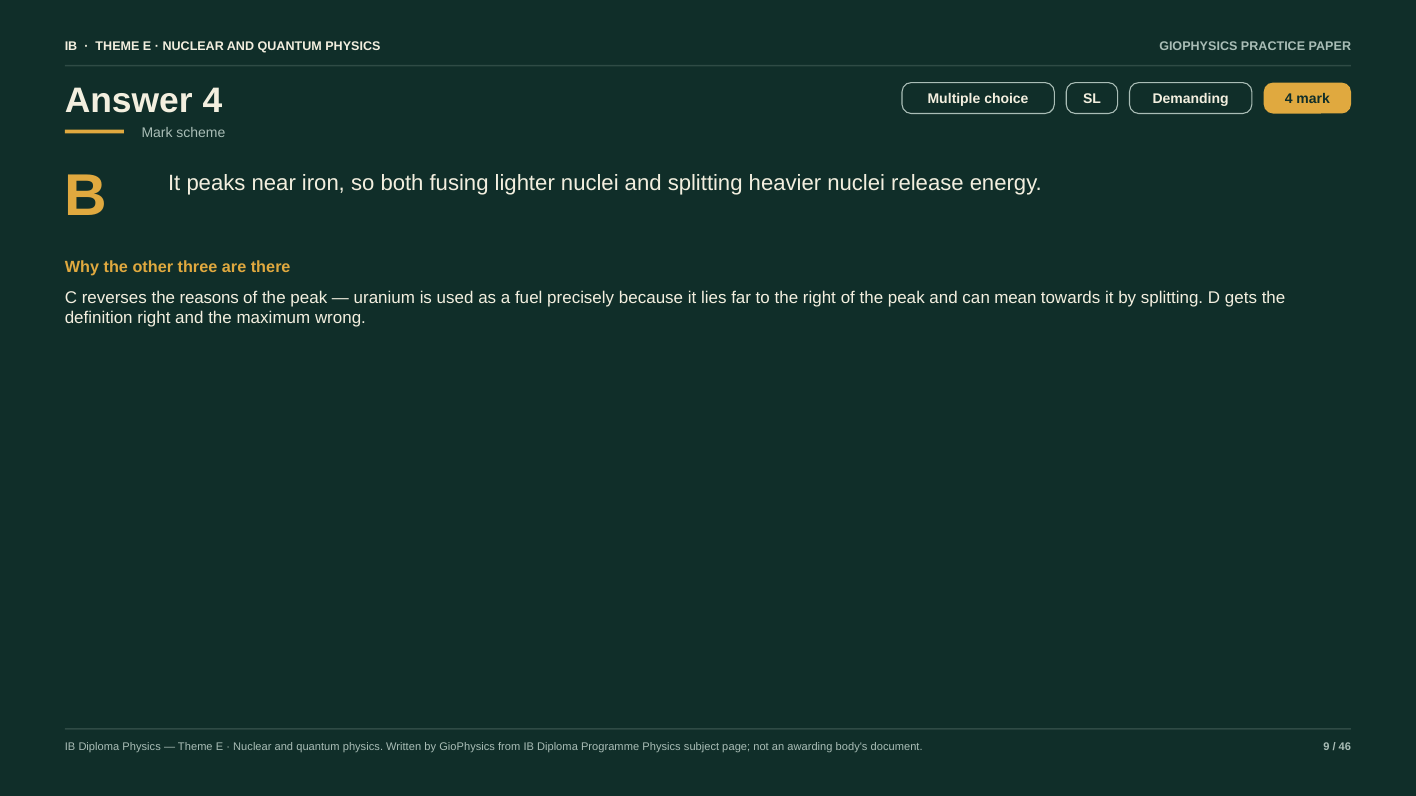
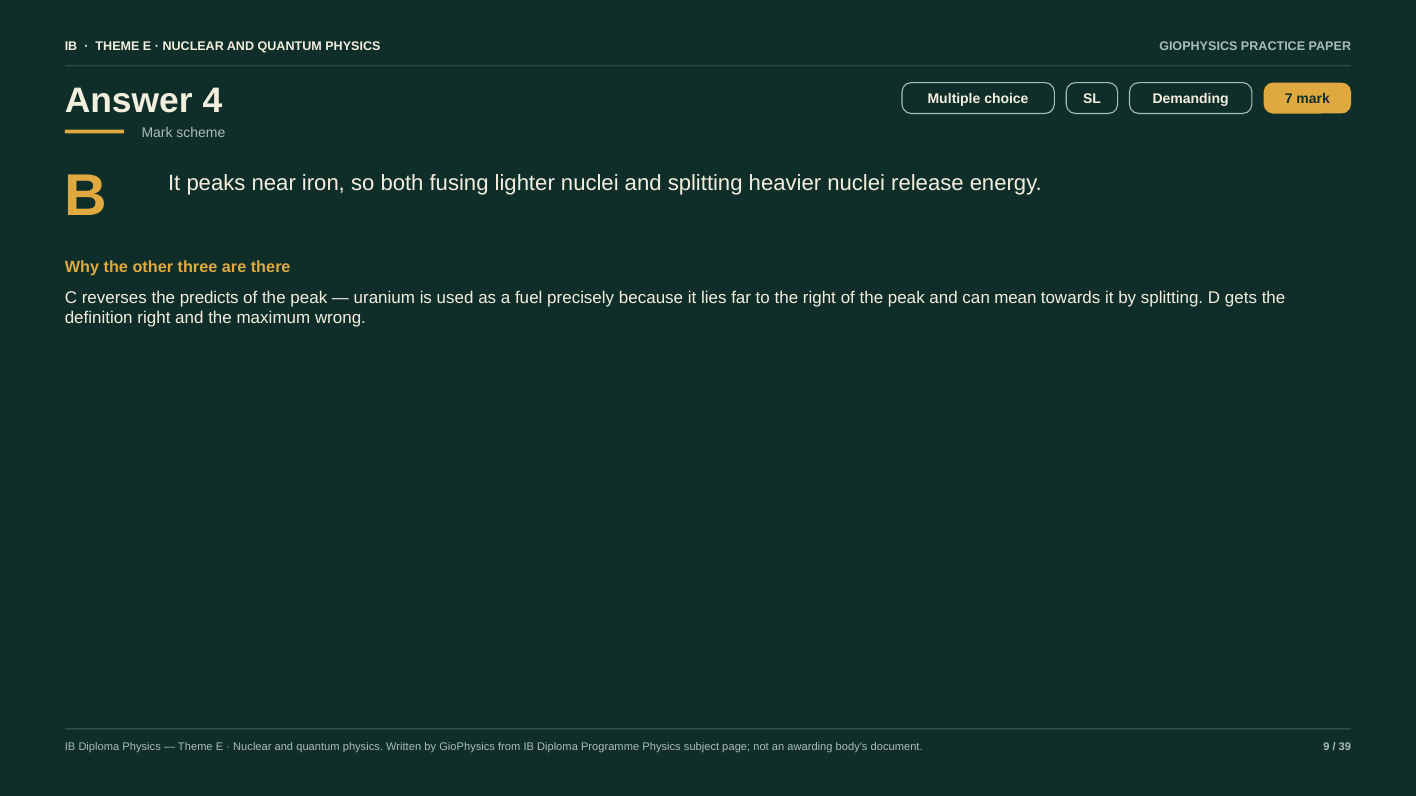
4 4: 4 -> 7 (1289, 99)
reasons: reasons -> predicts (209, 298)
46: 46 -> 39 (1345, 748)
